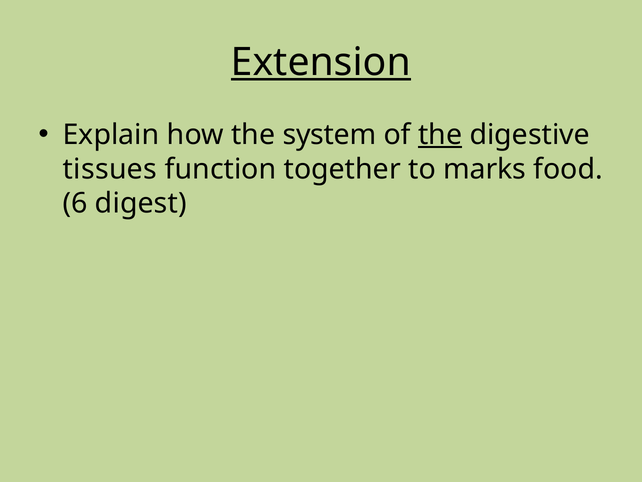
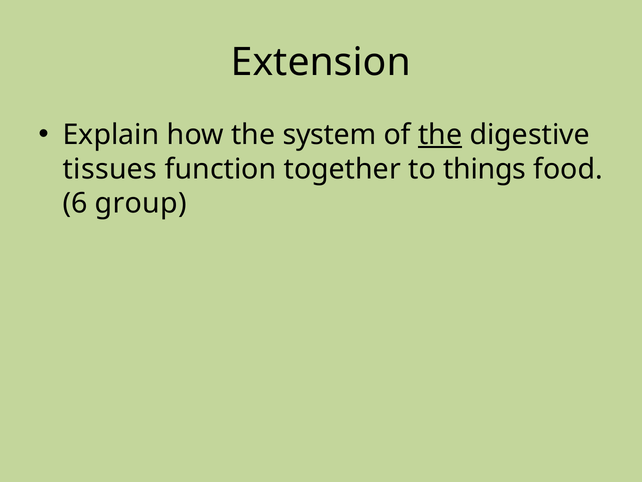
Extension underline: present -> none (321, 62)
marks: marks -> things (485, 169)
digest: digest -> group (141, 203)
